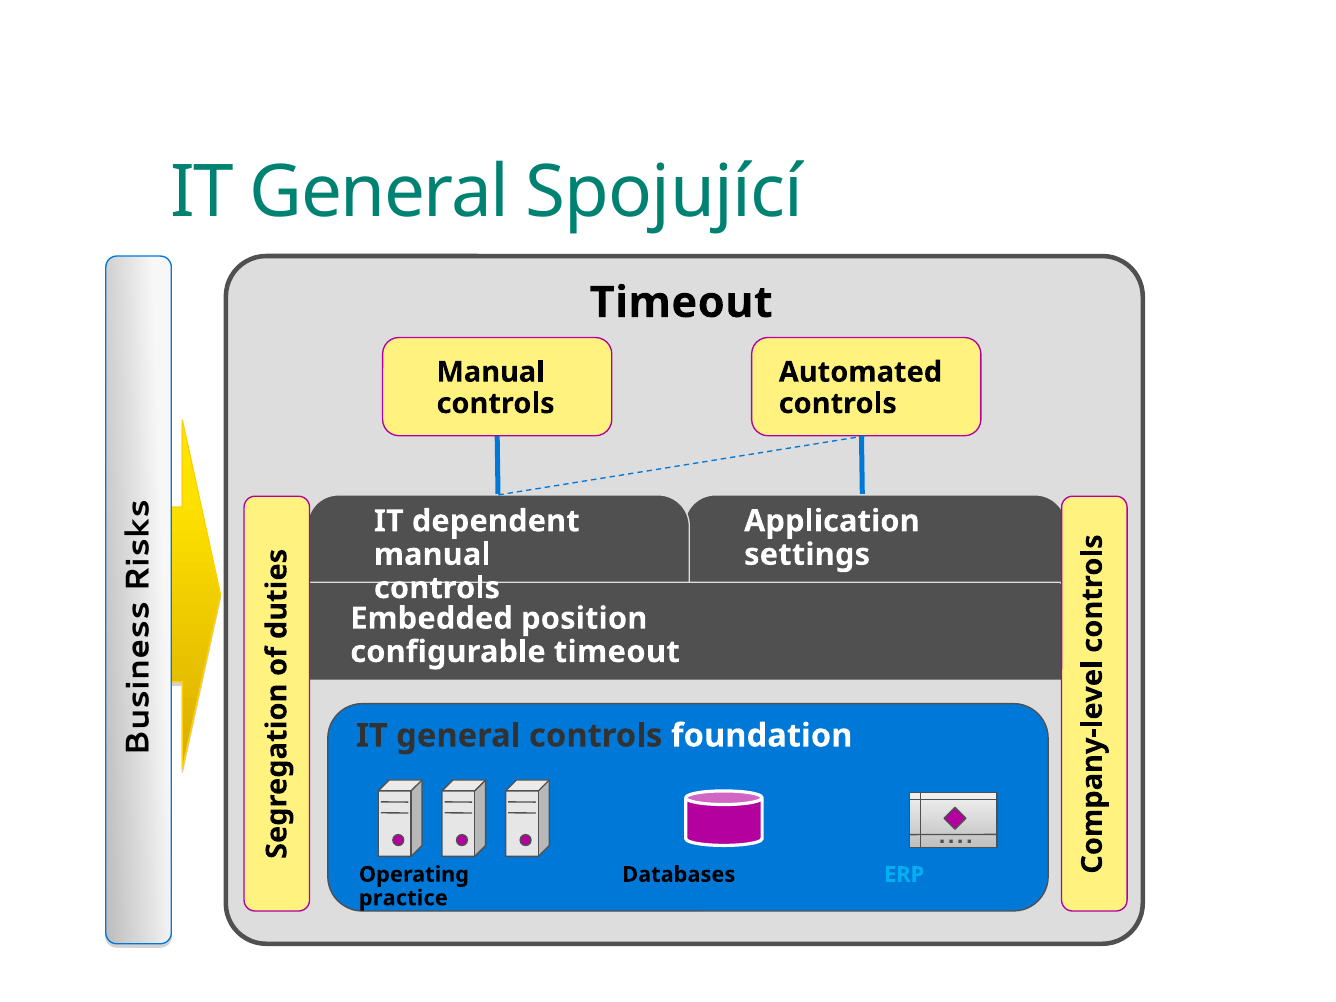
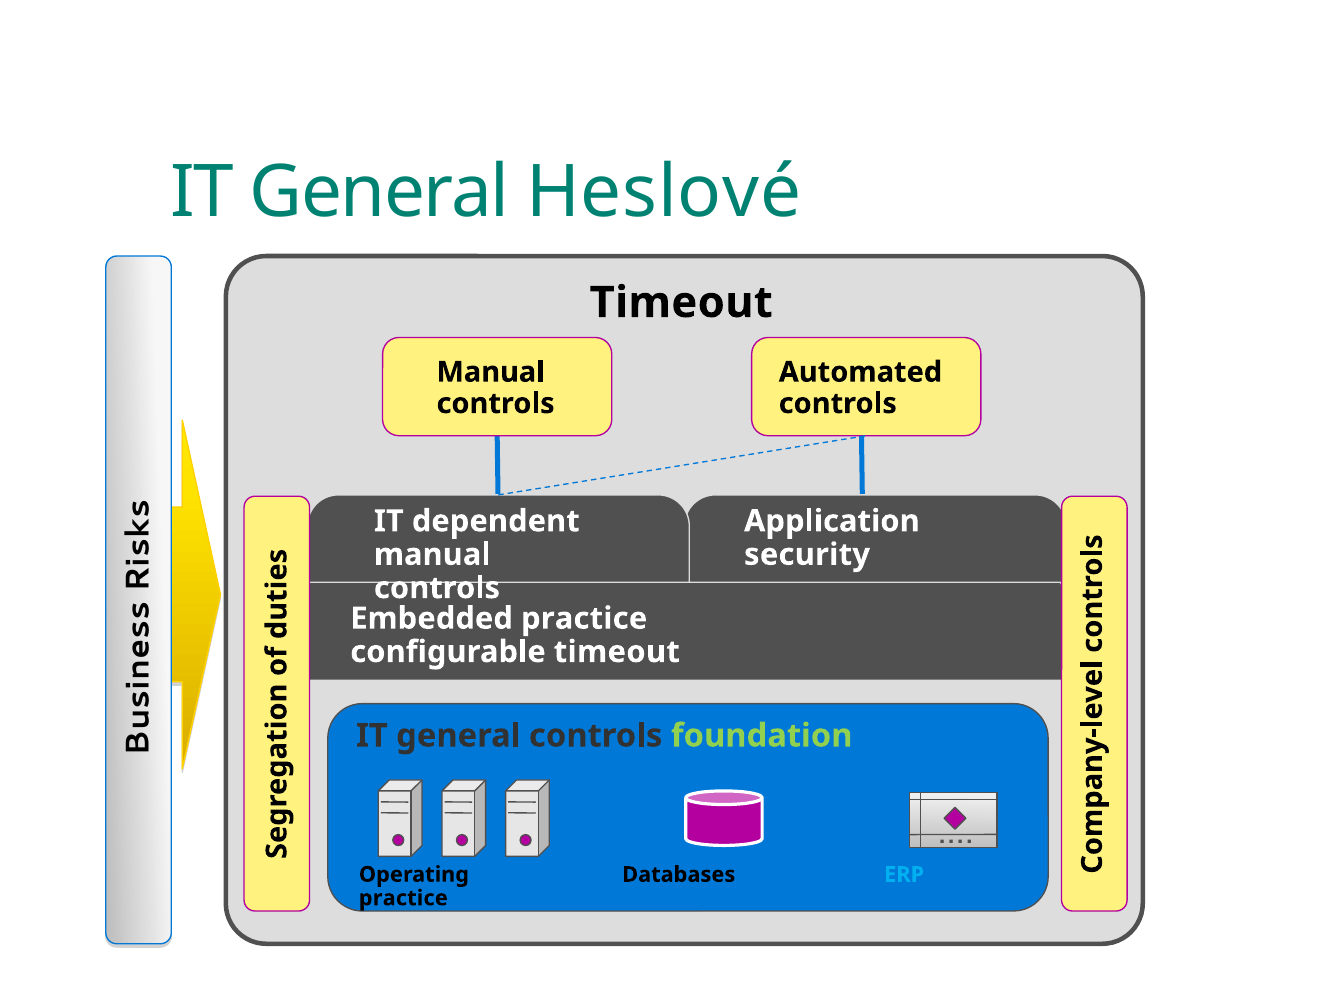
Spojující: Spojující -> Heslové (664, 193)
settings: settings -> security (807, 555)
Embedded position: position -> practice (584, 618)
foundation colour: white -> light green (762, 736)
